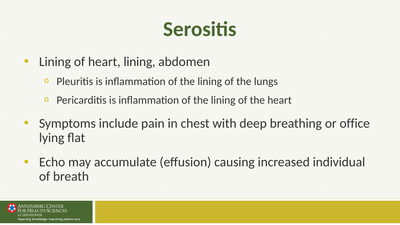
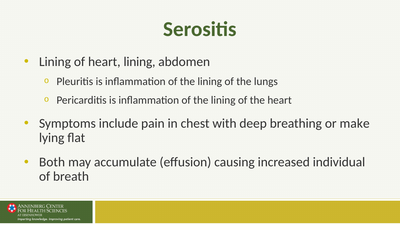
office: office -> make (355, 123)
Echo: Echo -> Both (52, 162)
